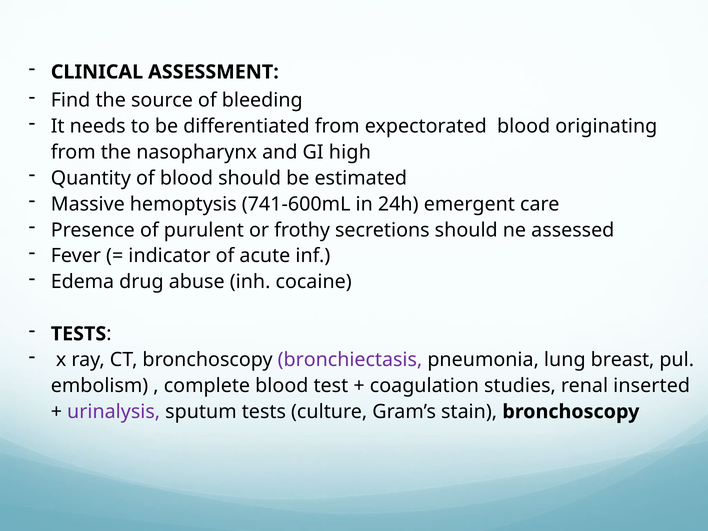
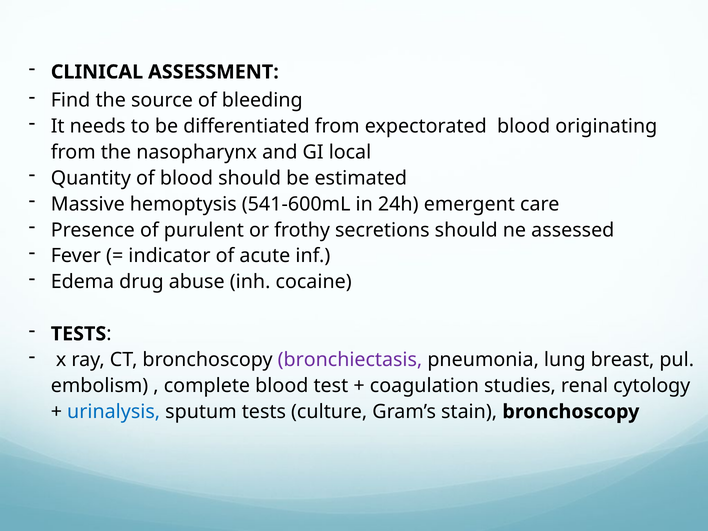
high: high -> local (350, 152)
741-600mL: 741-600mL -> 541-600mL (296, 204)
inserted: inserted -> cytology (652, 386)
urinalysis colour: purple -> blue (114, 412)
